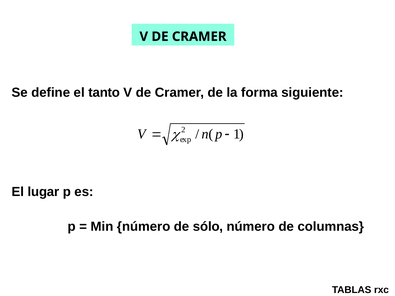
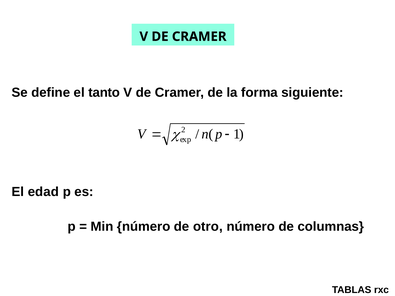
lugar: lugar -> edad (43, 192)
sólo: sólo -> otro (208, 227)
